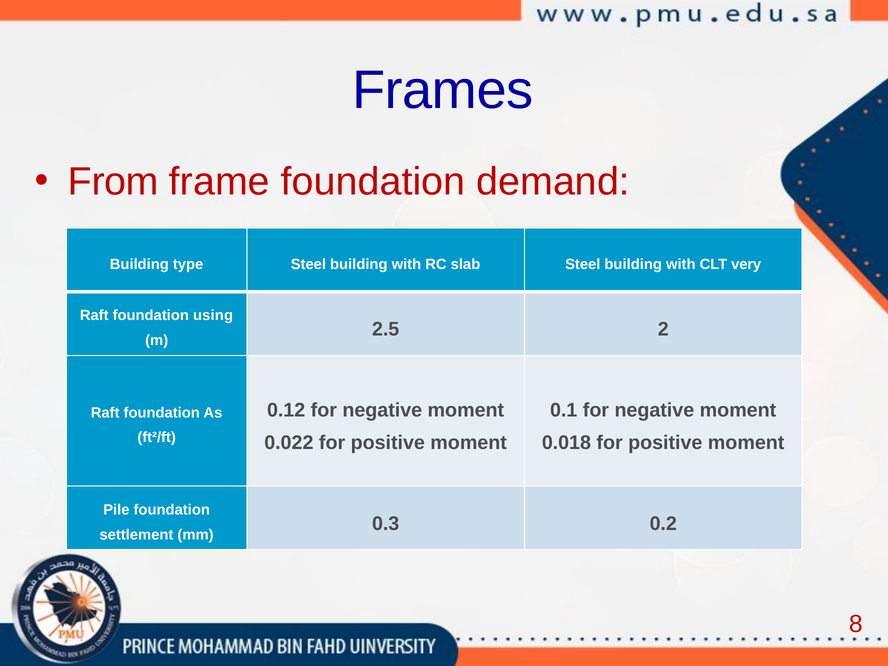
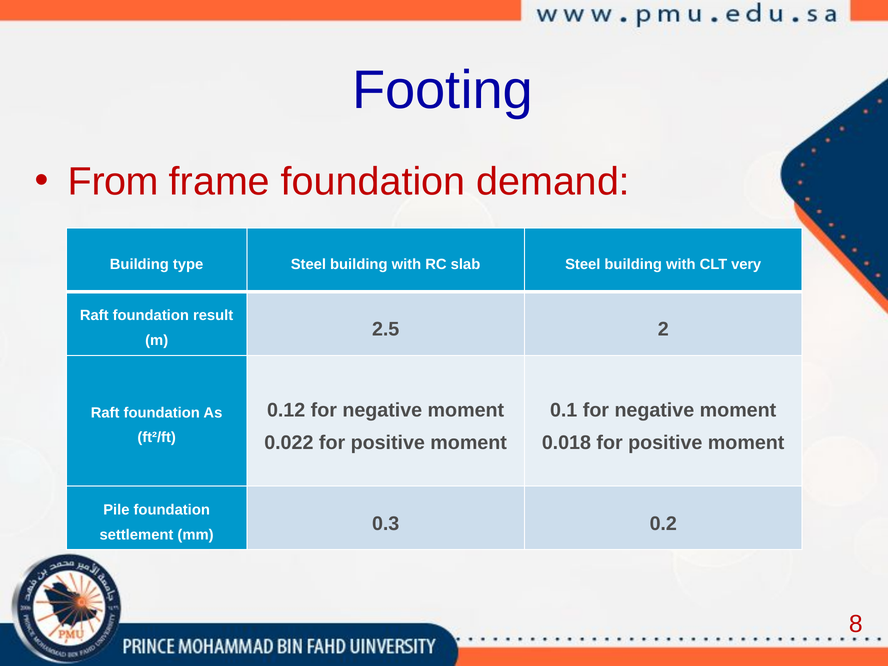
Frames: Frames -> Footing (442, 90)
using: using -> result (213, 315)
